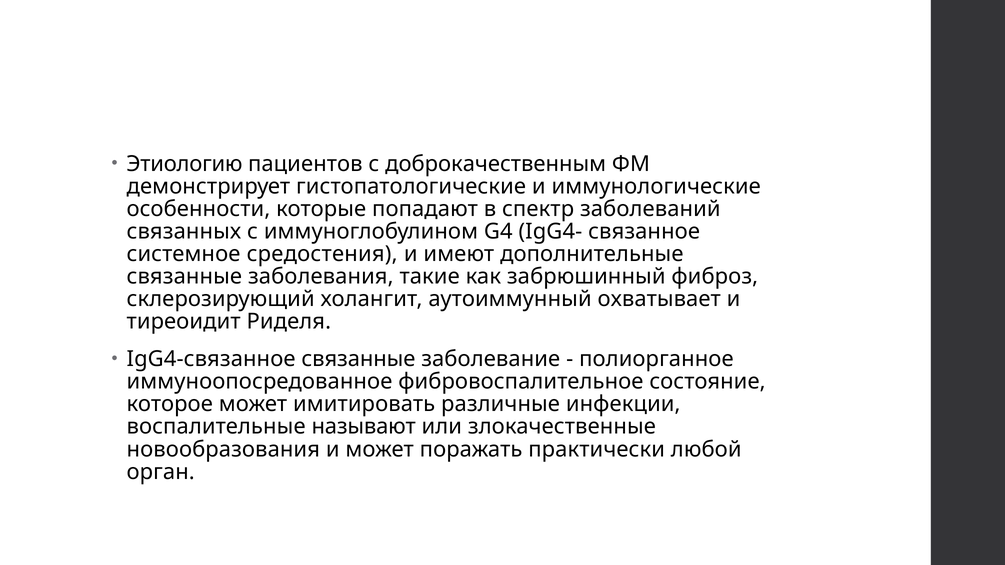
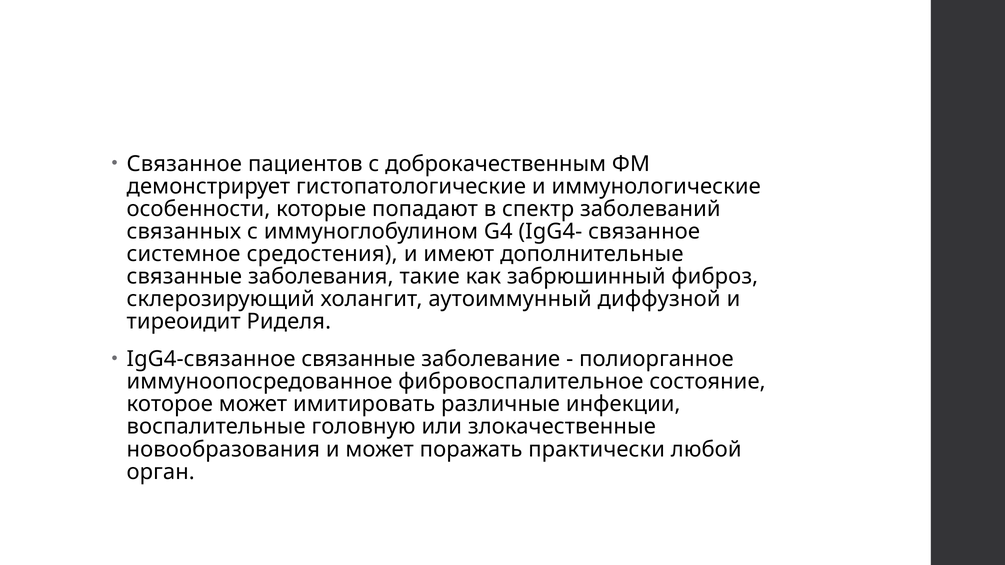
Этиологию: Этиологию -> Связанное (184, 164)
охватывает: охватывает -> диффузной (659, 299)
называют: называют -> головную (364, 427)
